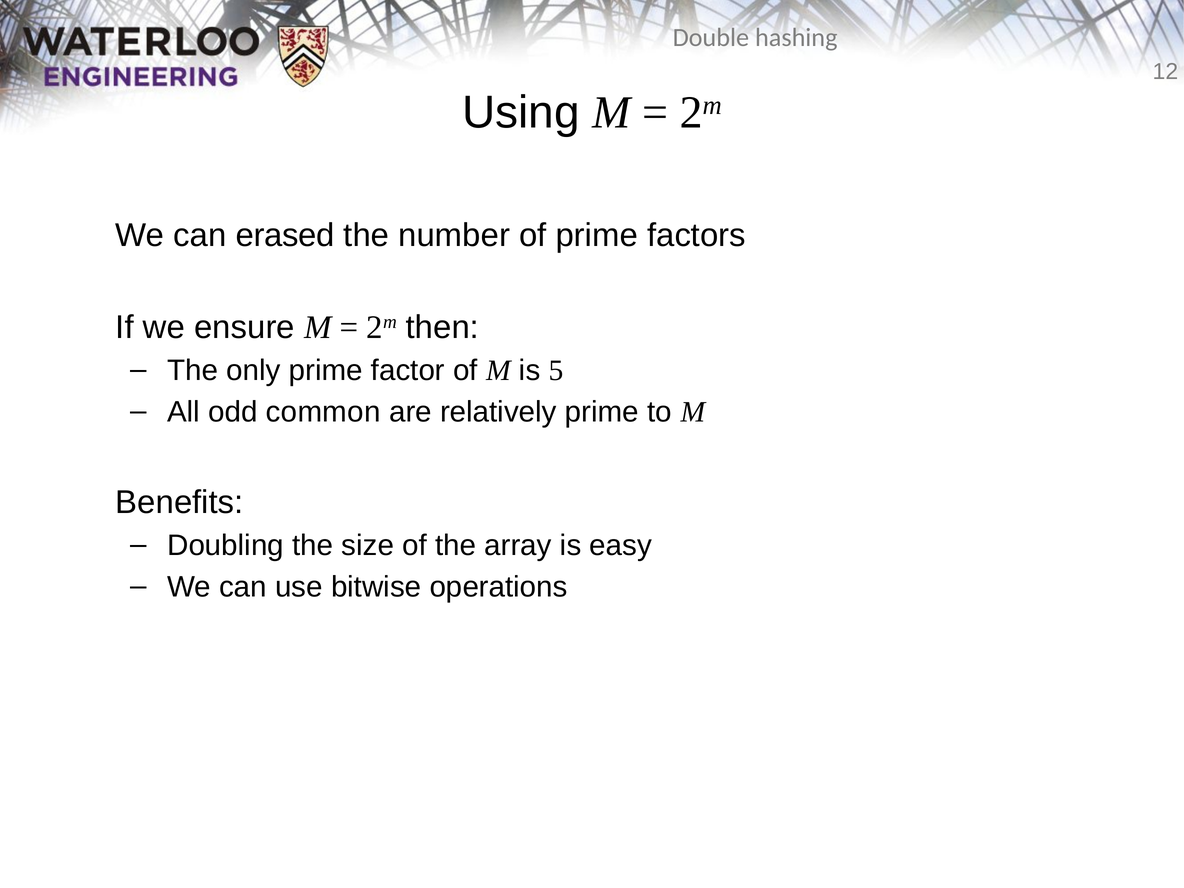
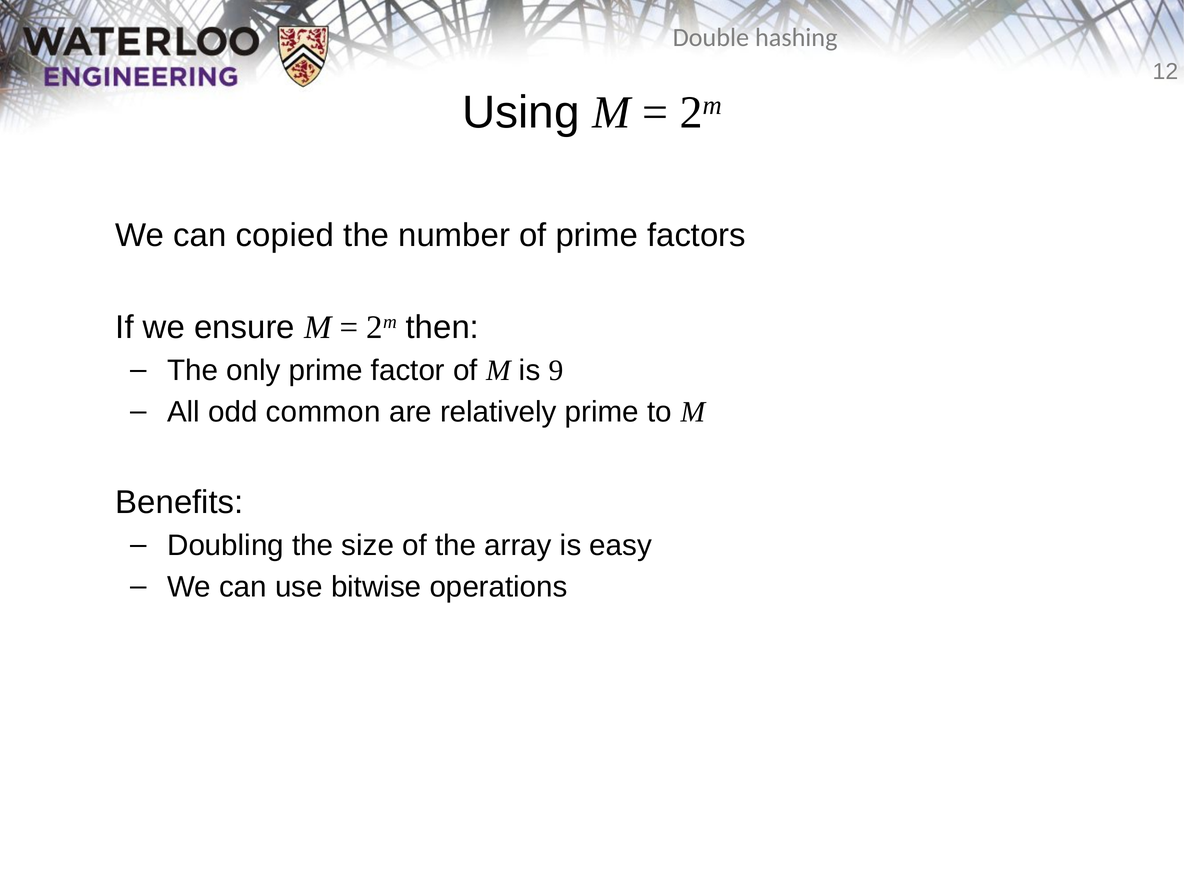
erased: erased -> copied (285, 235)
5: 5 -> 9 (556, 370)
